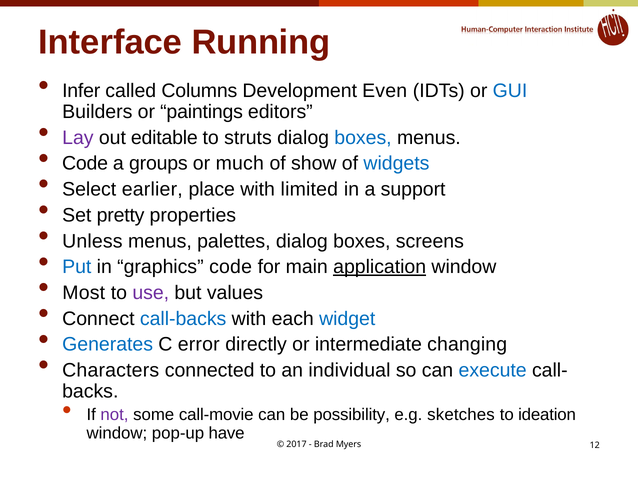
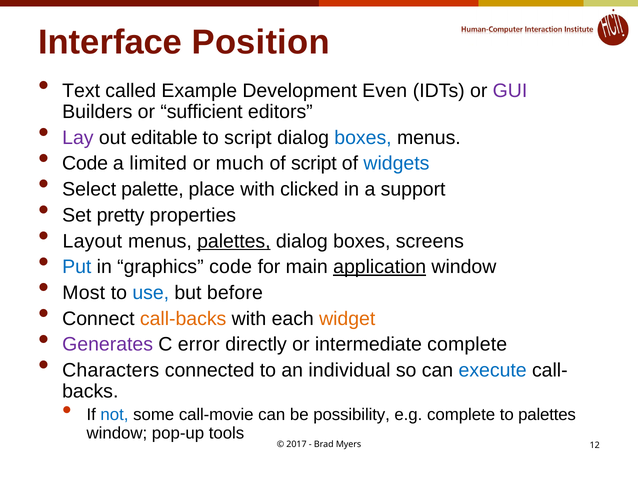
Running: Running -> Position (261, 42)
Infer: Infer -> Text (81, 91)
Columns: Columns -> Example (199, 91)
GUI colour: blue -> purple (510, 91)
paintings: paintings -> sufficient (202, 112)
to struts: struts -> script (248, 138)
groups: groups -> limited (158, 163)
of show: show -> script (314, 163)
earlier: earlier -> palette (152, 189)
limited: limited -> clicked (310, 189)
Unless: Unless -> Layout (92, 241)
palettes underline: none -> present (234, 241)
use colour: purple -> blue (151, 292)
values: values -> before (235, 292)
call-backs colour: blue -> orange (183, 318)
widget colour: blue -> orange (347, 318)
Generates colour: blue -> purple (108, 344)
intermediate changing: changing -> complete (467, 344)
not colour: purple -> blue (115, 414)
e.g sketches: sketches -> complete (461, 414)
to ideation: ideation -> palettes (547, 414)
have: have -> tools (227, 433)
